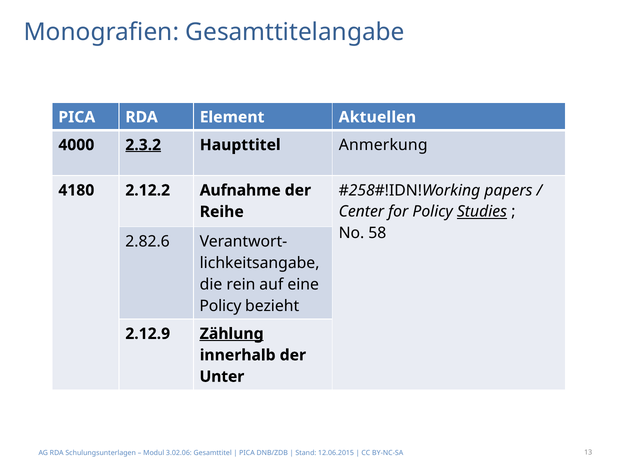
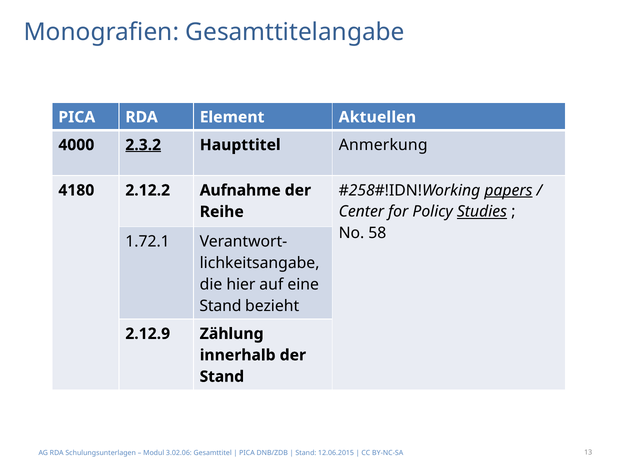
papers underline: none -> present (508, 190)
2.82.6: 2.82.6 -> 1.72.1 (148, 241)
rein: rein -> hier (241, 284)
Policy: Policy -> Stand (220, 306)
Zählung underline: present -> none (232, 333)
Unter: Unter -> Stand (222, 376)
